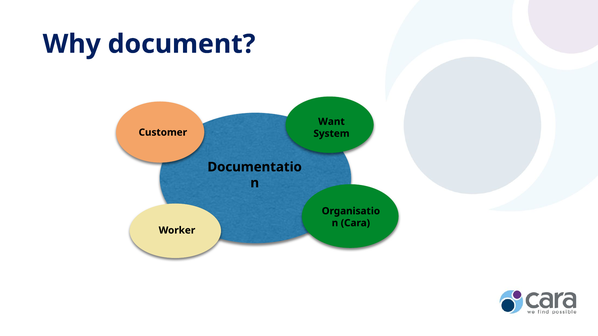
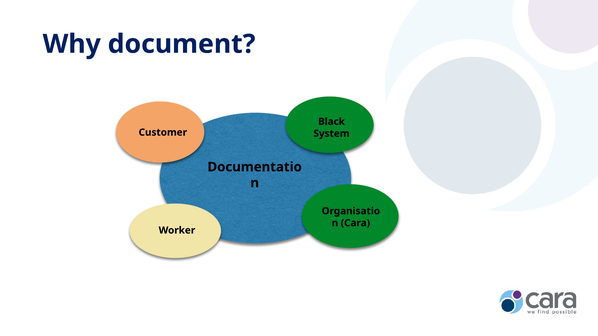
Want: Want -> Black (332, 122)
